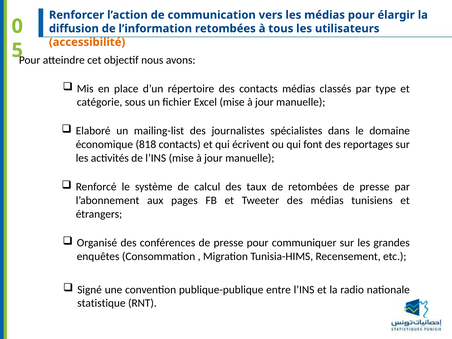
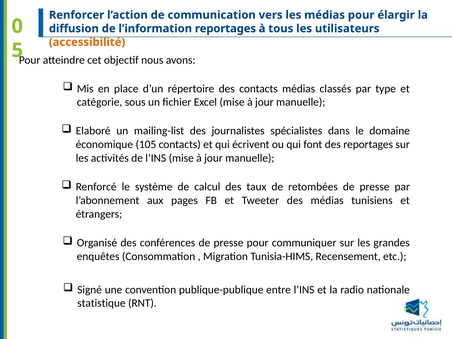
l’information retombées: retombées -> reportages (225, 29)
818: 818 -> 105 (146, 144)
